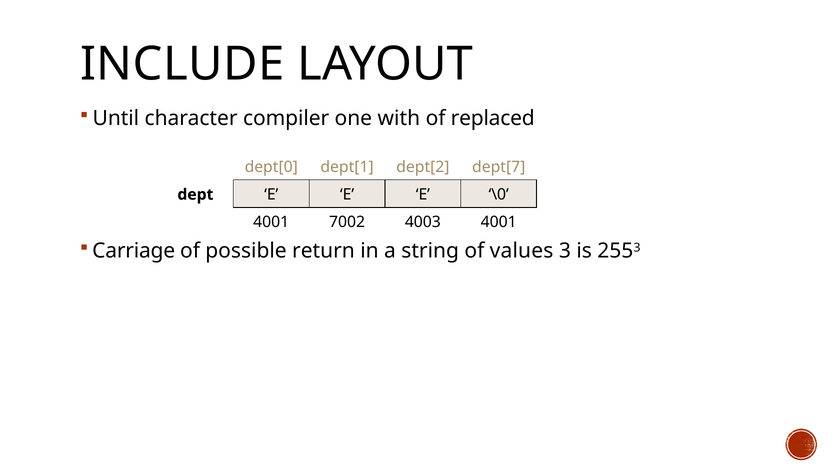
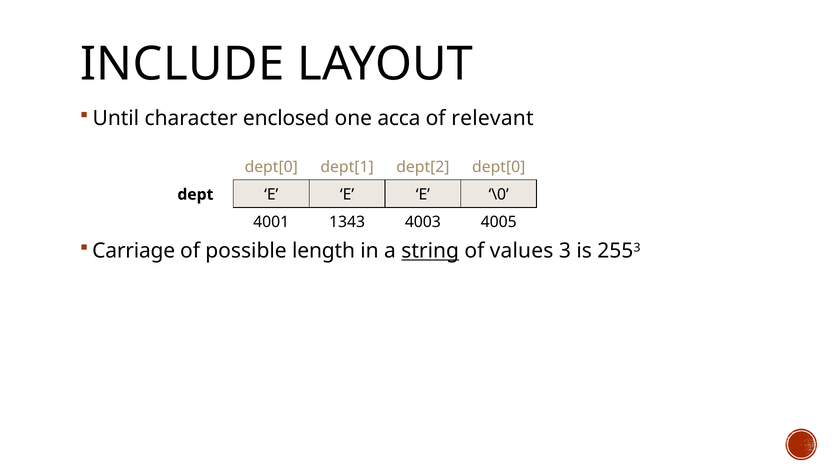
compiler: compiler -> enclosed (286, 118)
with: with -> acca (399, 118)
replaced: replaced -> relevant (493, 118)
dept[2 dept[7: dept[7 -> dept[0 (499, 167)
7002: 7002 -> 1343 (347, 222)
4003 4001: 4001 -> 4005 (499, 222)
return: return -> length (324, 251)
string underline: none -> present (430, 251)
